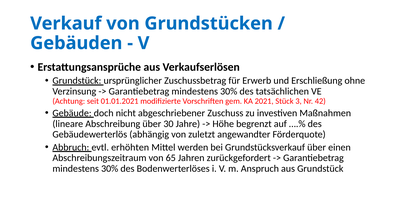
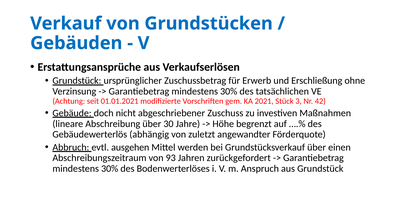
erhöhten: erhöhten -> ausgehen (130, 147)
65: 65 -> 93 (171, 158)
